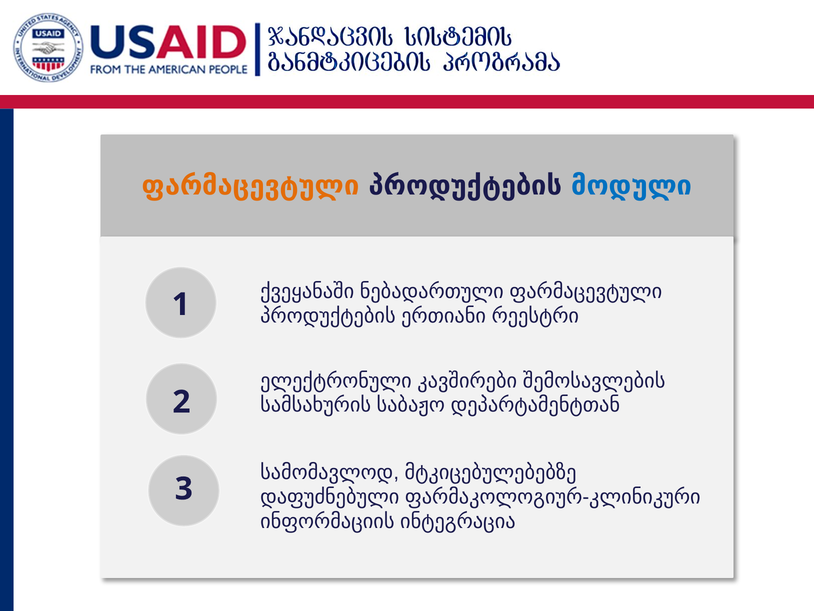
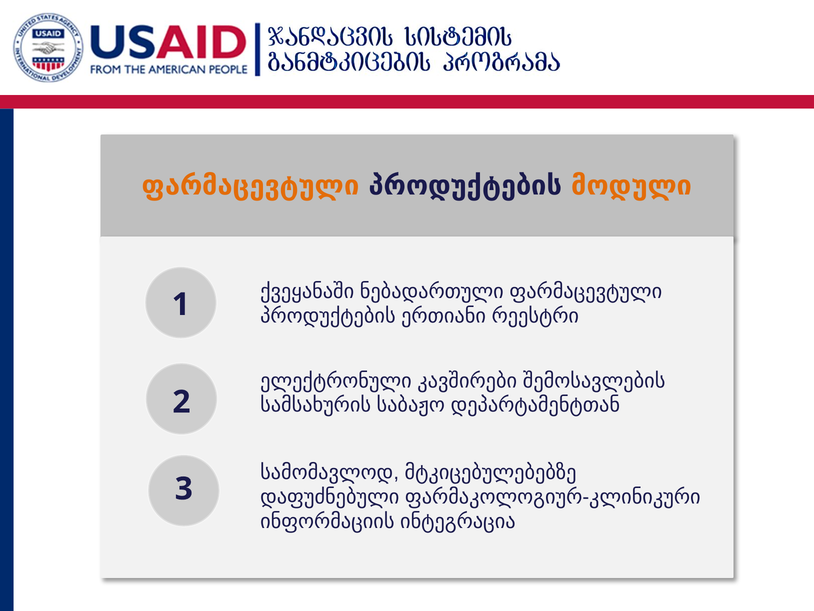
მოდული colour: blue -> orange (632, 185)
